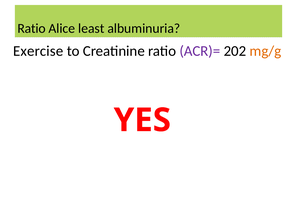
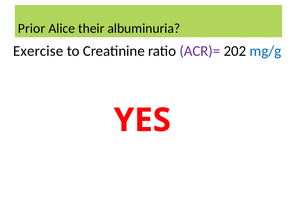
Ratio: Ratio -> Prior (32, 28)
least: least -> their (91, 28)
mg/g colour: orange -> blue (265, 51)
